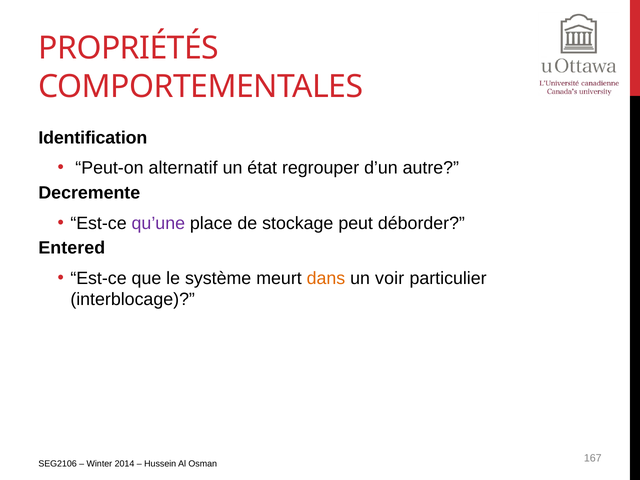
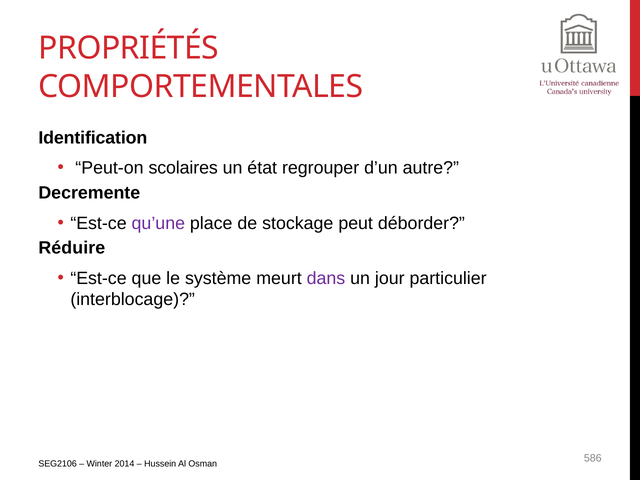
alternatif: alternatif -> scolaires (183, 168)
Entered: Entered -> Réduire (72, 248)
dans colour: orange -> purple (326, 278)
voir: voir -> jour (390, 278)
167: 167 -> 586 (593, 458)
